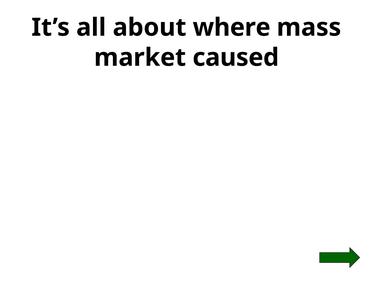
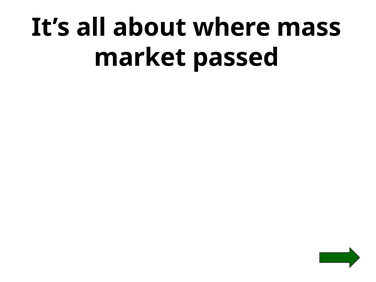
caused: caused -> passed (236, 58)
